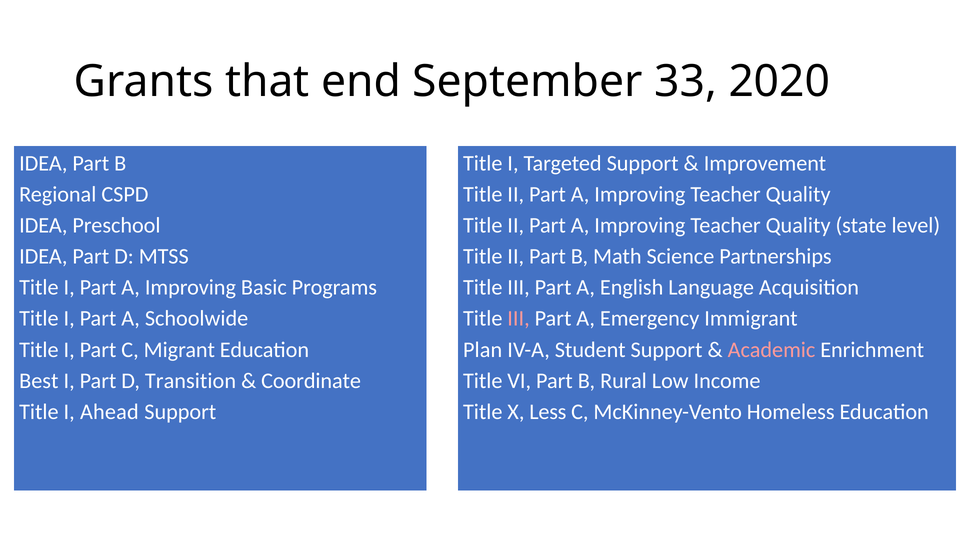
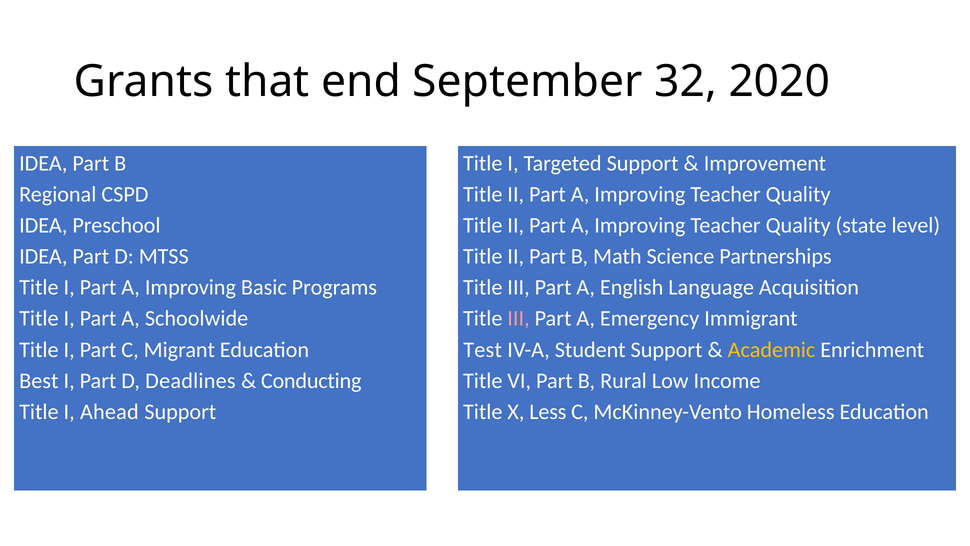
33: 33 -> 32 (686, 81)
Plan: Plan -> Test (483, 350)
Academic colour: pink -> yellow (771, 350)
Transition: Transition -> Deadlines (190, 381)
Coordinate: Coordinate -> Conducting (311, 381)
